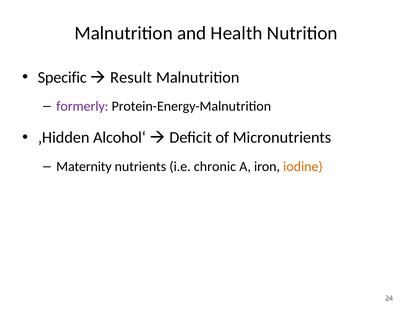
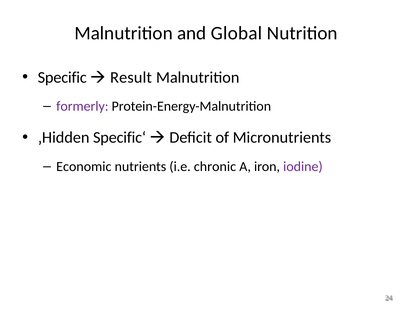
Health: Health -> Global (237, 33)
Alcohol‘: Alcohol‘ -> Specific‘ (119, 138)
Maternity: Maternity -> Economic (84, 167)
iodine colour: orange -> purple (303, 167)
